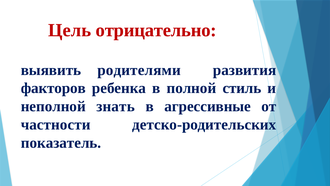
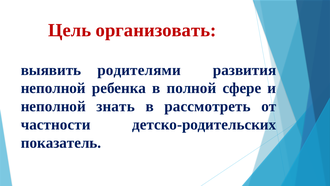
отрицательно: отрицательно -> организовать (156, 30)
факторов: факторов -> неполной (53, 88)
стиль: стиль -> сфере (242, 88)
агрессивные: агрессивные -> рассмотреть (208, 106)
